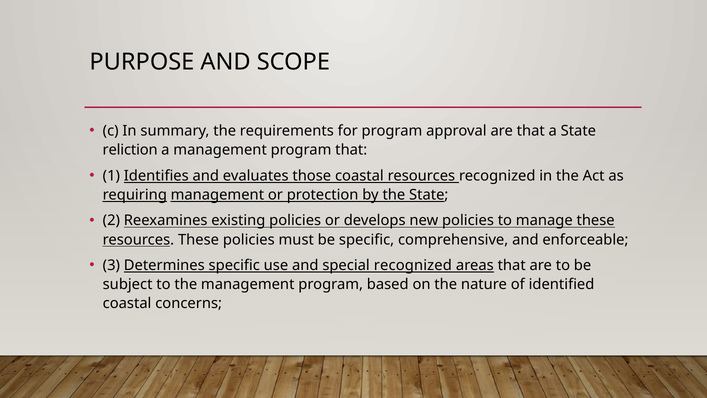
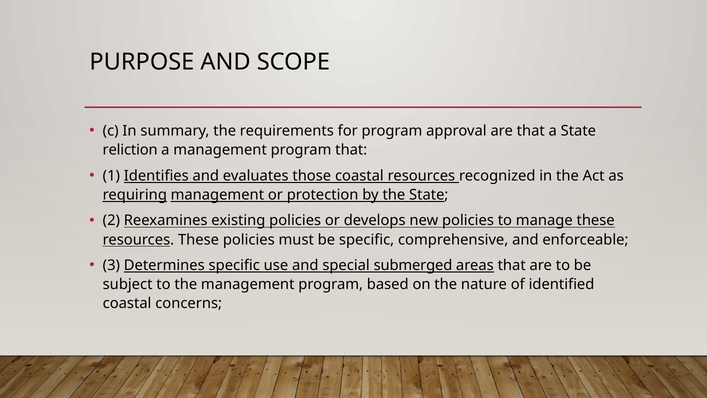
special recognized: recognized -> submerged (413, 265)
